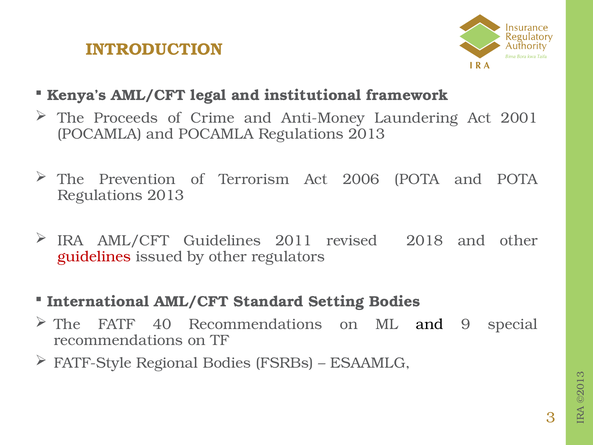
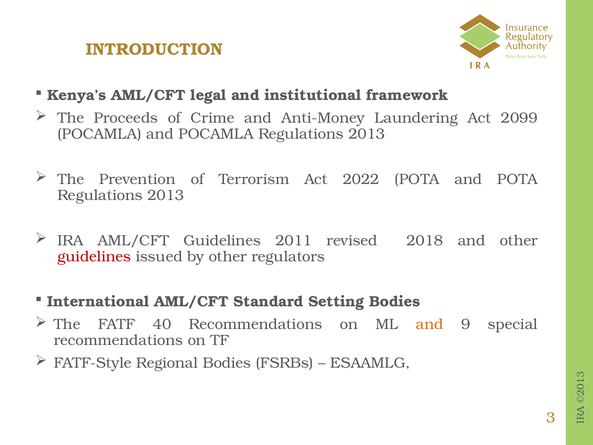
2001: 2001 -> 2099 (519, 118)
2006: 2006 -> 2022 (361, 179)
and colour: black -> orange (430, 324)
